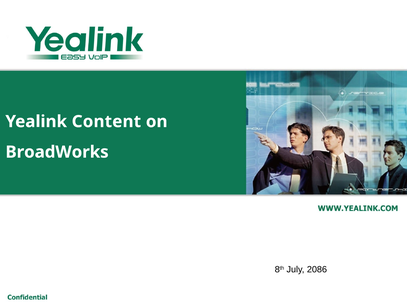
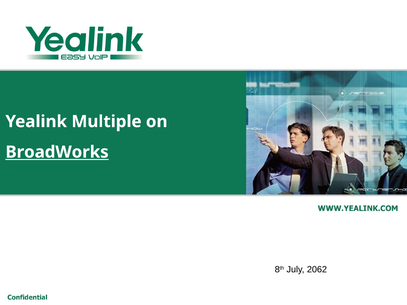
Content: Content -> Multiple (106, 122)
BroadWorks underline: none -> present (57, 152)
2086: 2086 -> 2062 (317, 270)
